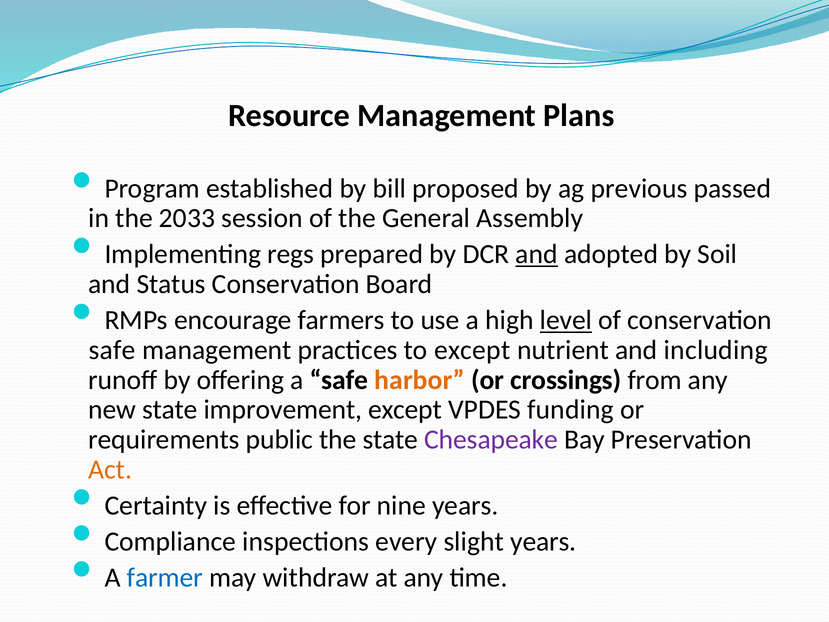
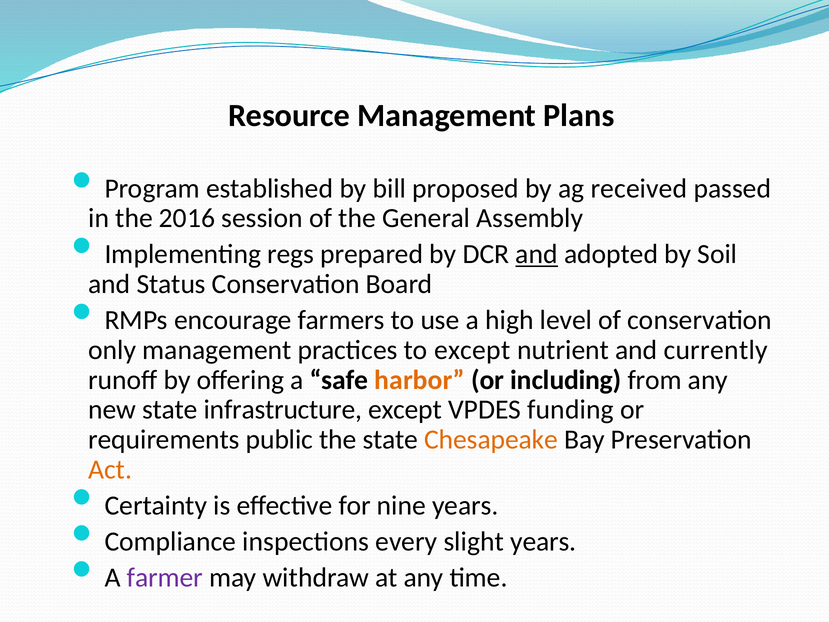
previous: previous -> received (639, 188)
2033: 2033 -> 2016 (187, 218)
level underline: present -> none (566, 320)
safe: safe -> only (112, 350)
including: including -> currently (716, 350)
crossings: crossings -> including (566, 380)
improvement: improvement -> infrastructure (283, 410)
Chesapeake colour: purple -> orange (491, 439)
farmer colour: blue -> purple (165, 577)
